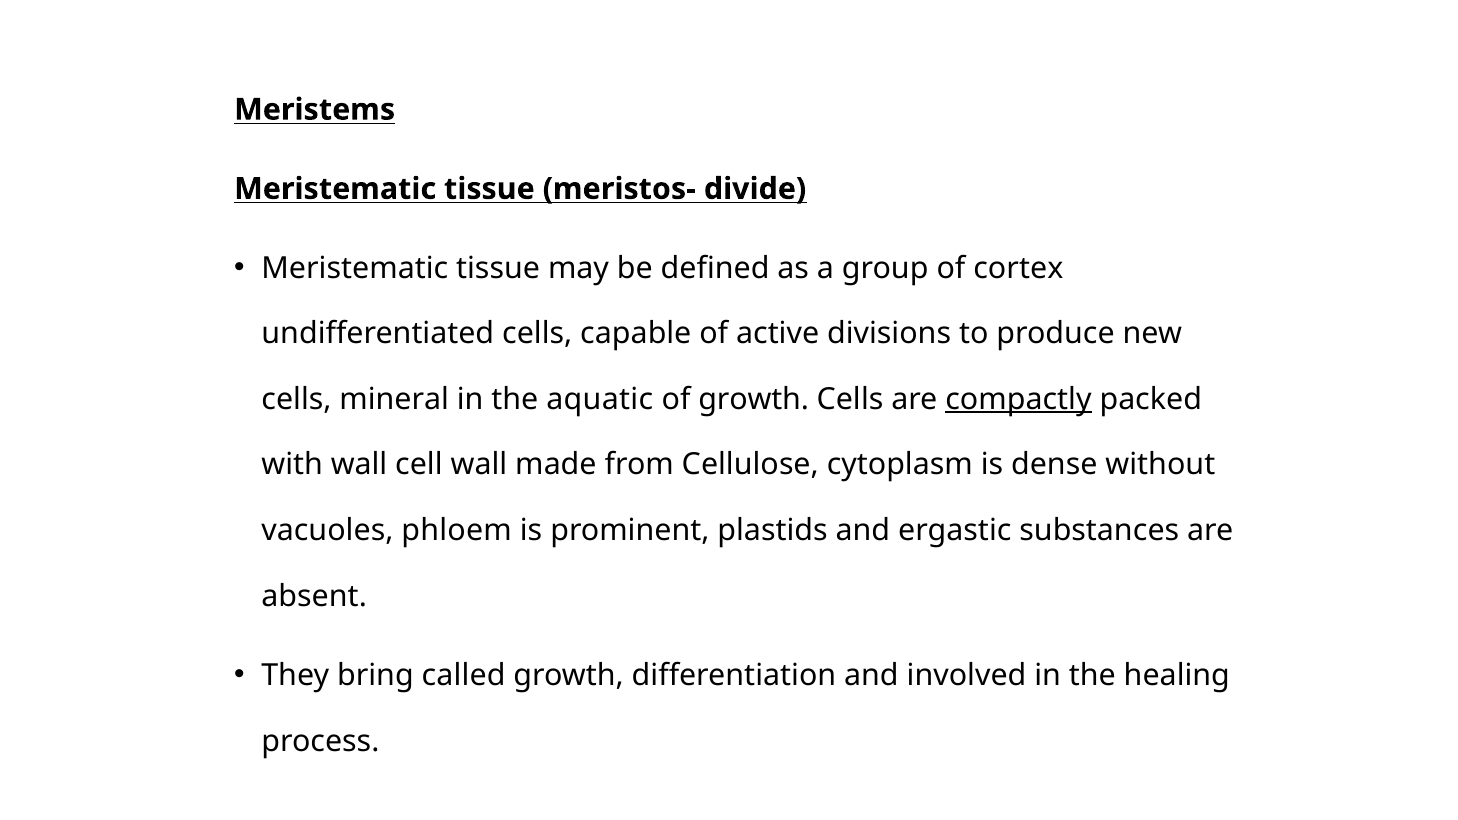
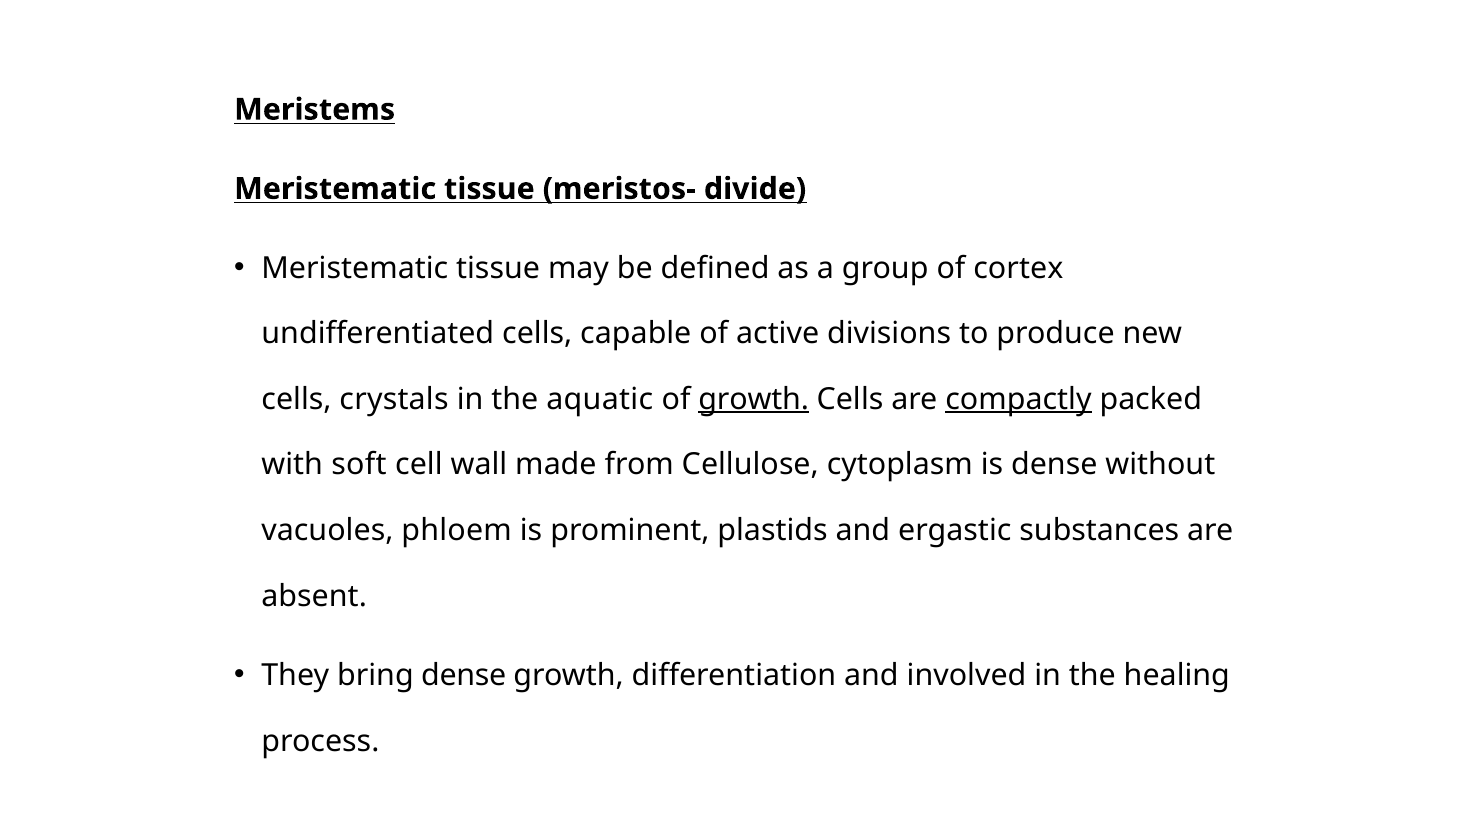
mineral: mineral -> crystals (394, 399)
growth underline: none -> present (754, 399)
with wall: wall -> soft (359, 465)
bring called: called -> dense (464, 675)
